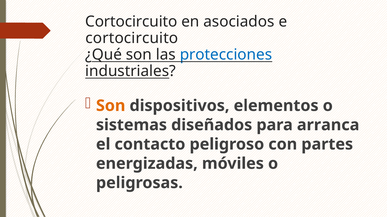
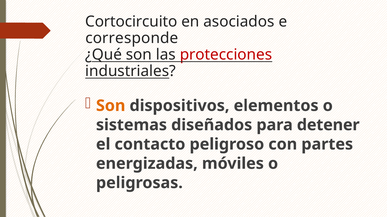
cortocircuito: cortocircuito -> corresponde (132, 38)
protecciones colour: blue -> red (226, 55)
arranca: arranca -> detener (328, 125)
